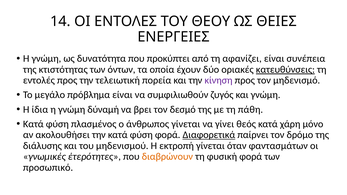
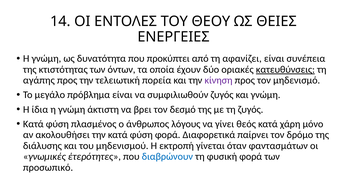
εντολές: εντολές -> αγάπης (39, 80)
δύναμή: δύναμή -> άκτιστη (103, 110)
τη πάθη: πάθη -> ζυγός (251, 110)
άνθρωπος γίνεται: γίνεται -> λόγους (186, 124)
Διαφορετικά underline: present -> none (209, 135)
διαβρώνουν colour: orange -> blue (167, 157)
